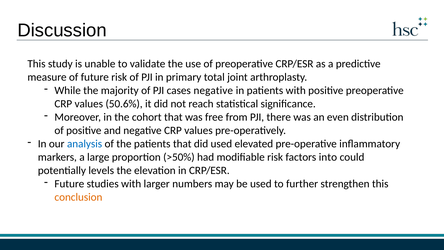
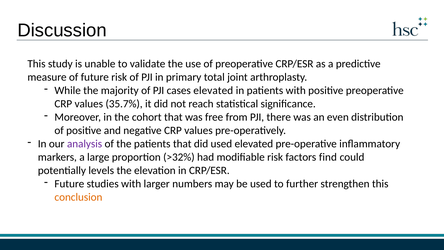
cases negative: negative -> elevated (213, 91)
50.6%: 50.6% -> 35.7% (124, 104)
analysis colour: blue -> purple (85, 144)
>50%: >50% -> >32% (179, 157)
into: into -> find (328, 157)
